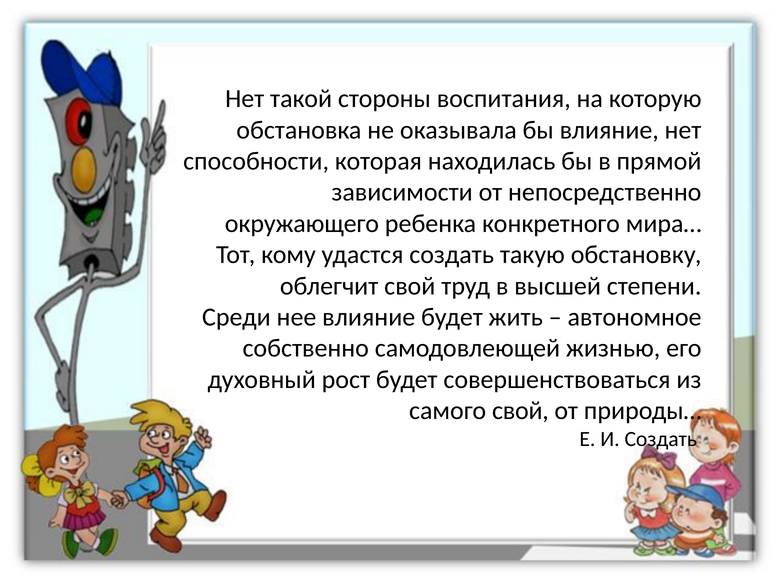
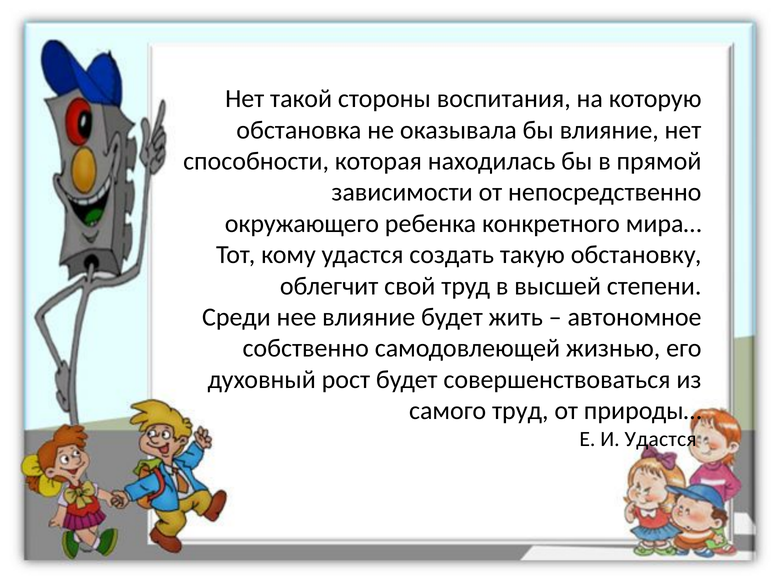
самого свой: свой -> труд (520, 411)
И Создать: Создать -> Удастся (661, 439)
